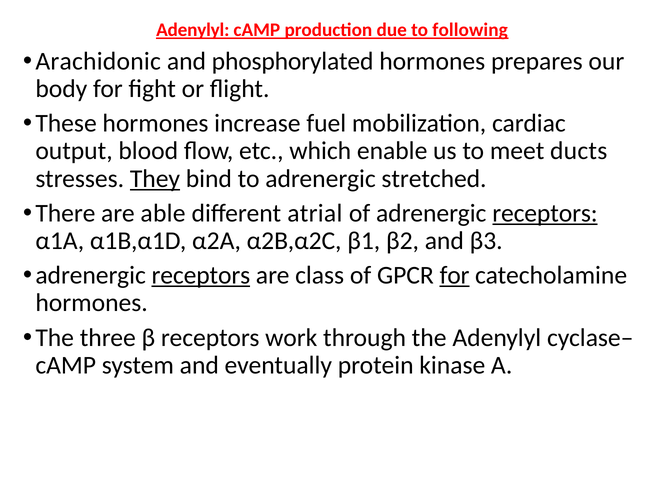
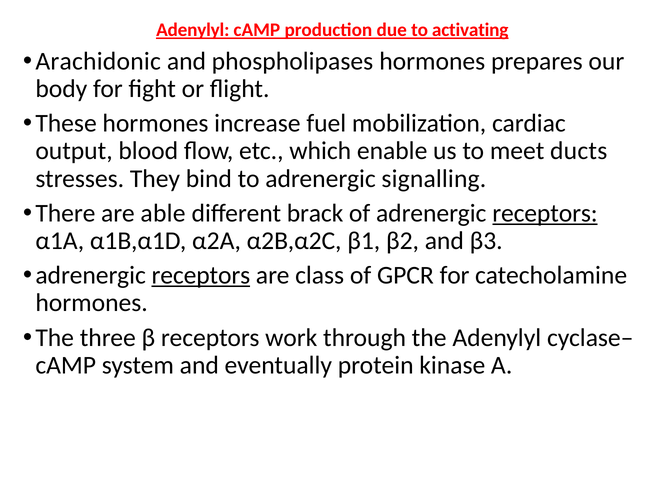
following: following -> activating (470, 30)
phosphorylated: phosphorylated -> phospholipases (292, 61)
They underline: present -> none (155, 179)
stretched: stretched -> signalling (434, 179)
atrial: atrial -> brack (315, 213)
for underline: present -> none (455, 276)
